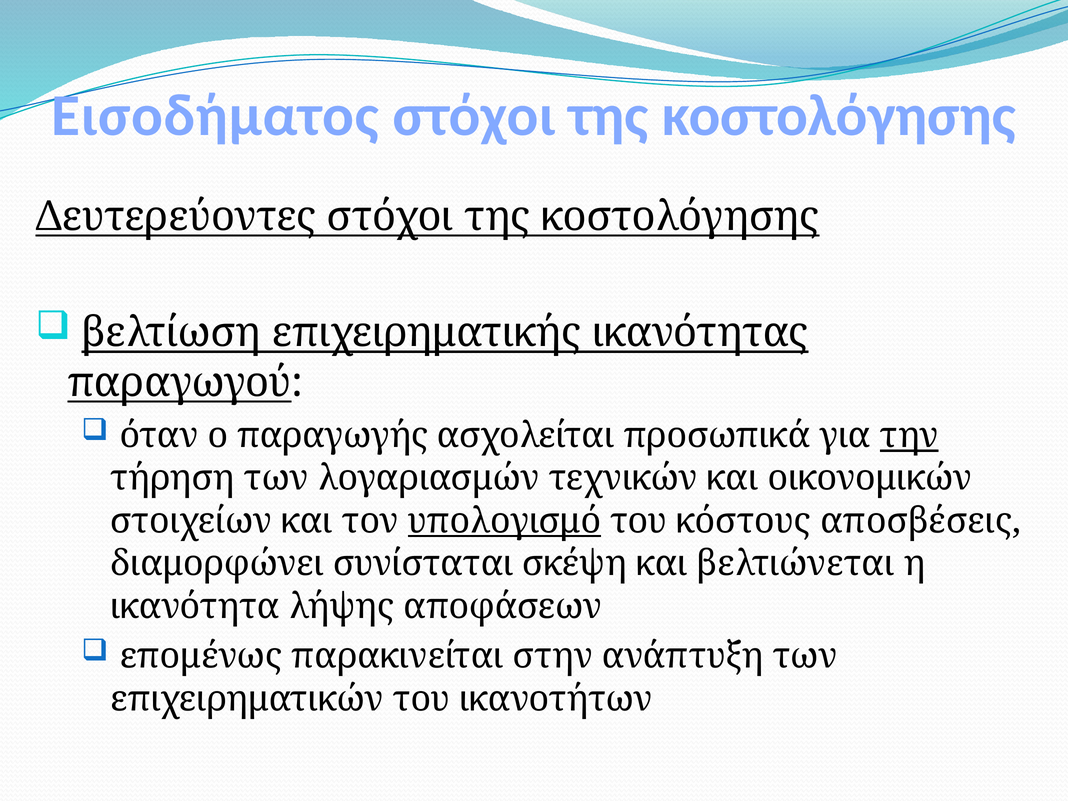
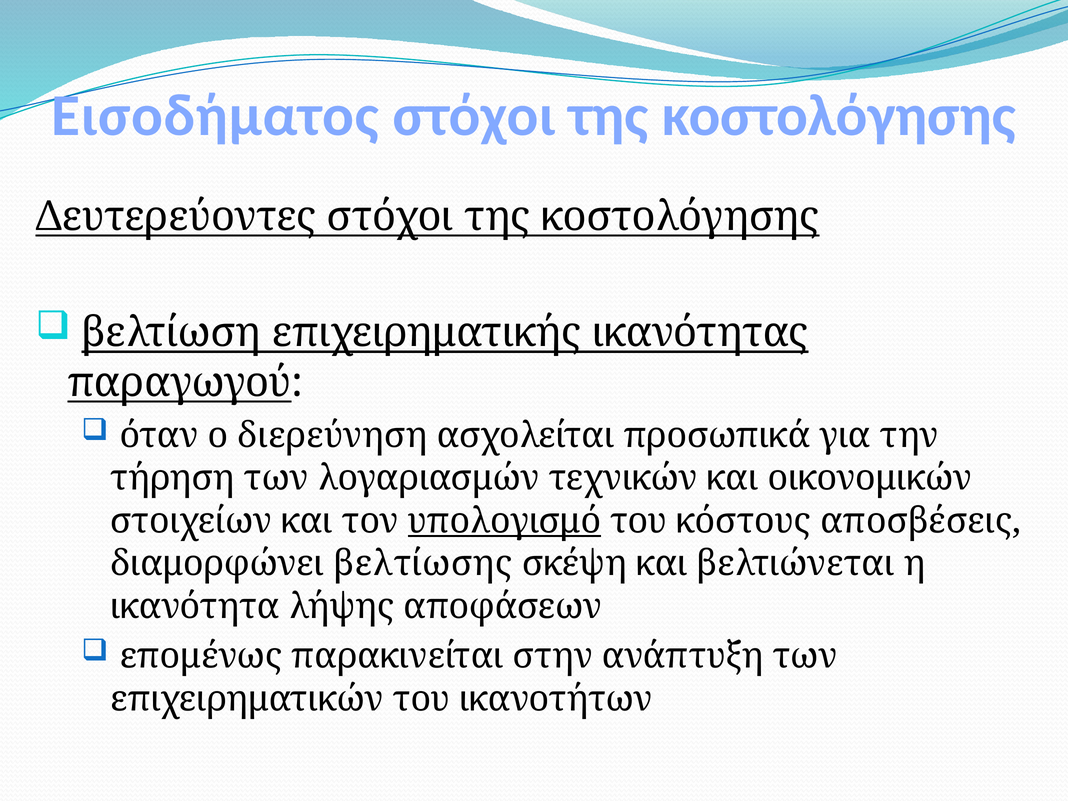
παραγωγής: παραγωγής -> διερεύνηση (333, 435)
την underline: present -> none (909, 435)
συνίσταται: συνίσταται -> βελτίωσης (423, 564)
